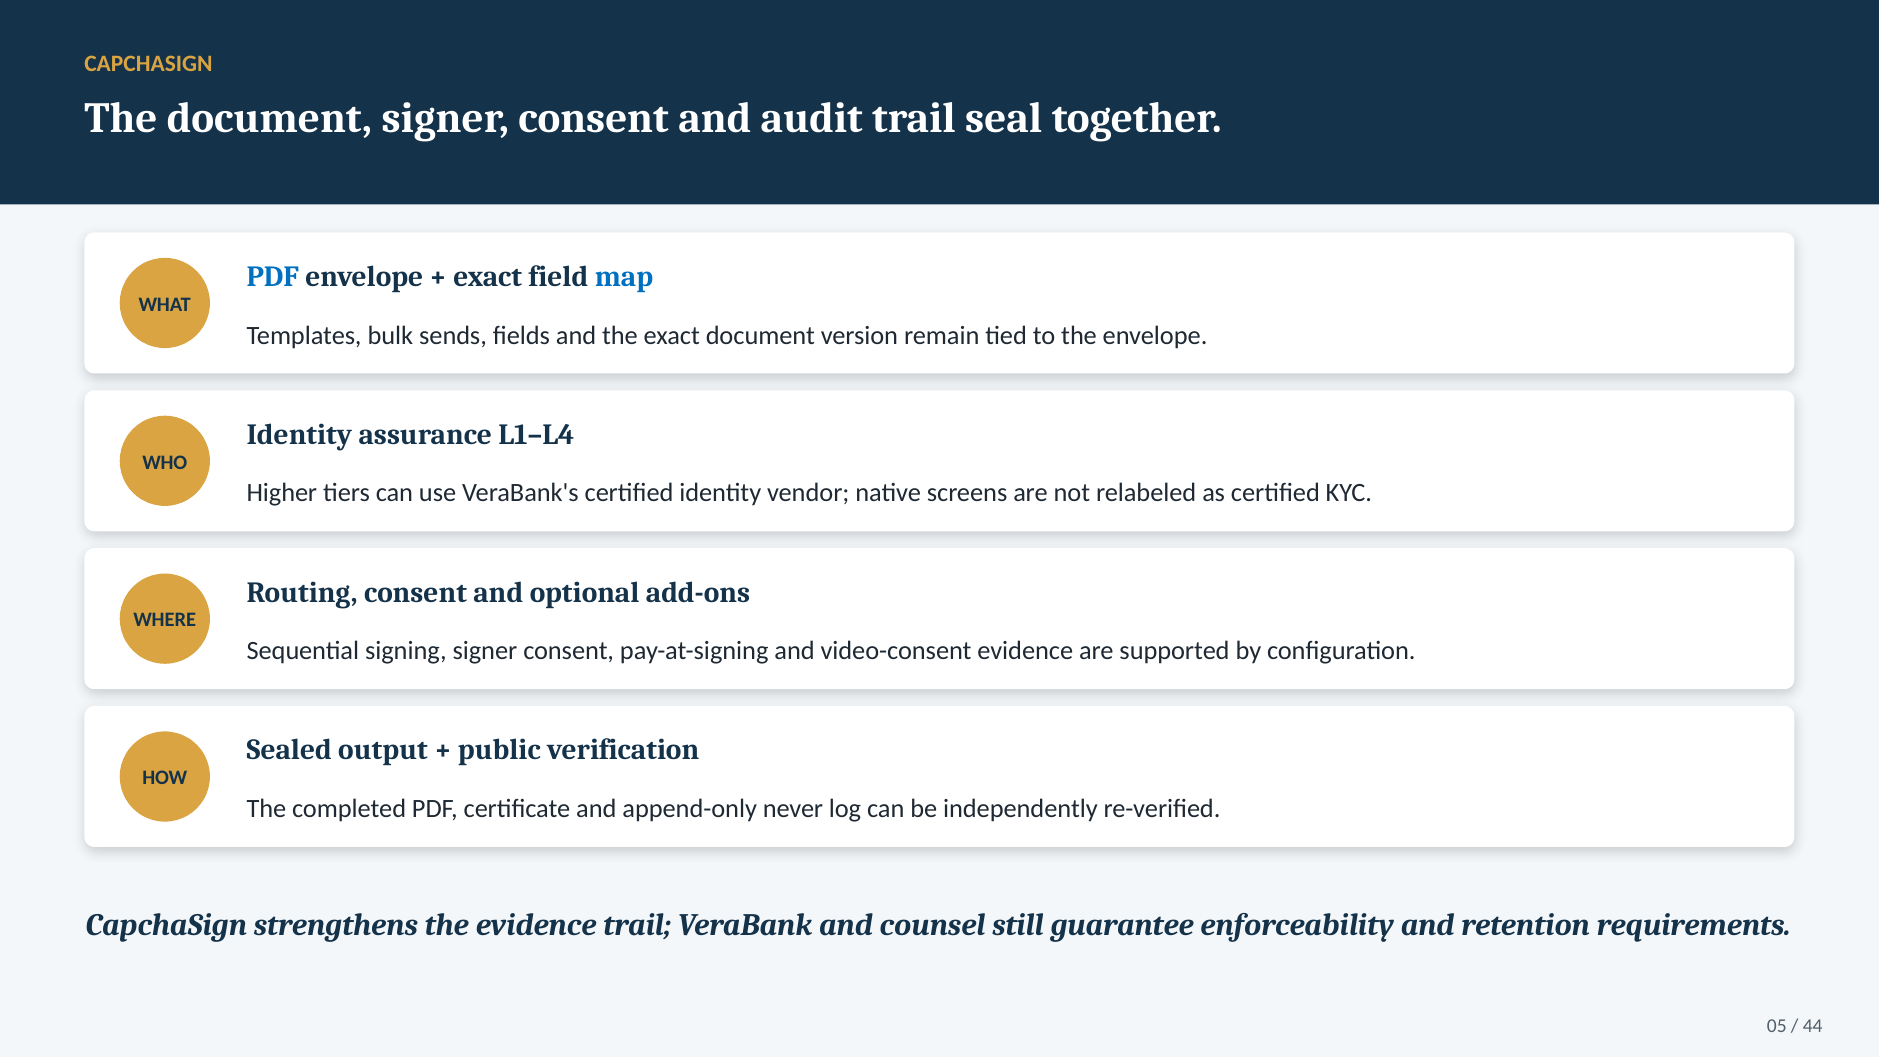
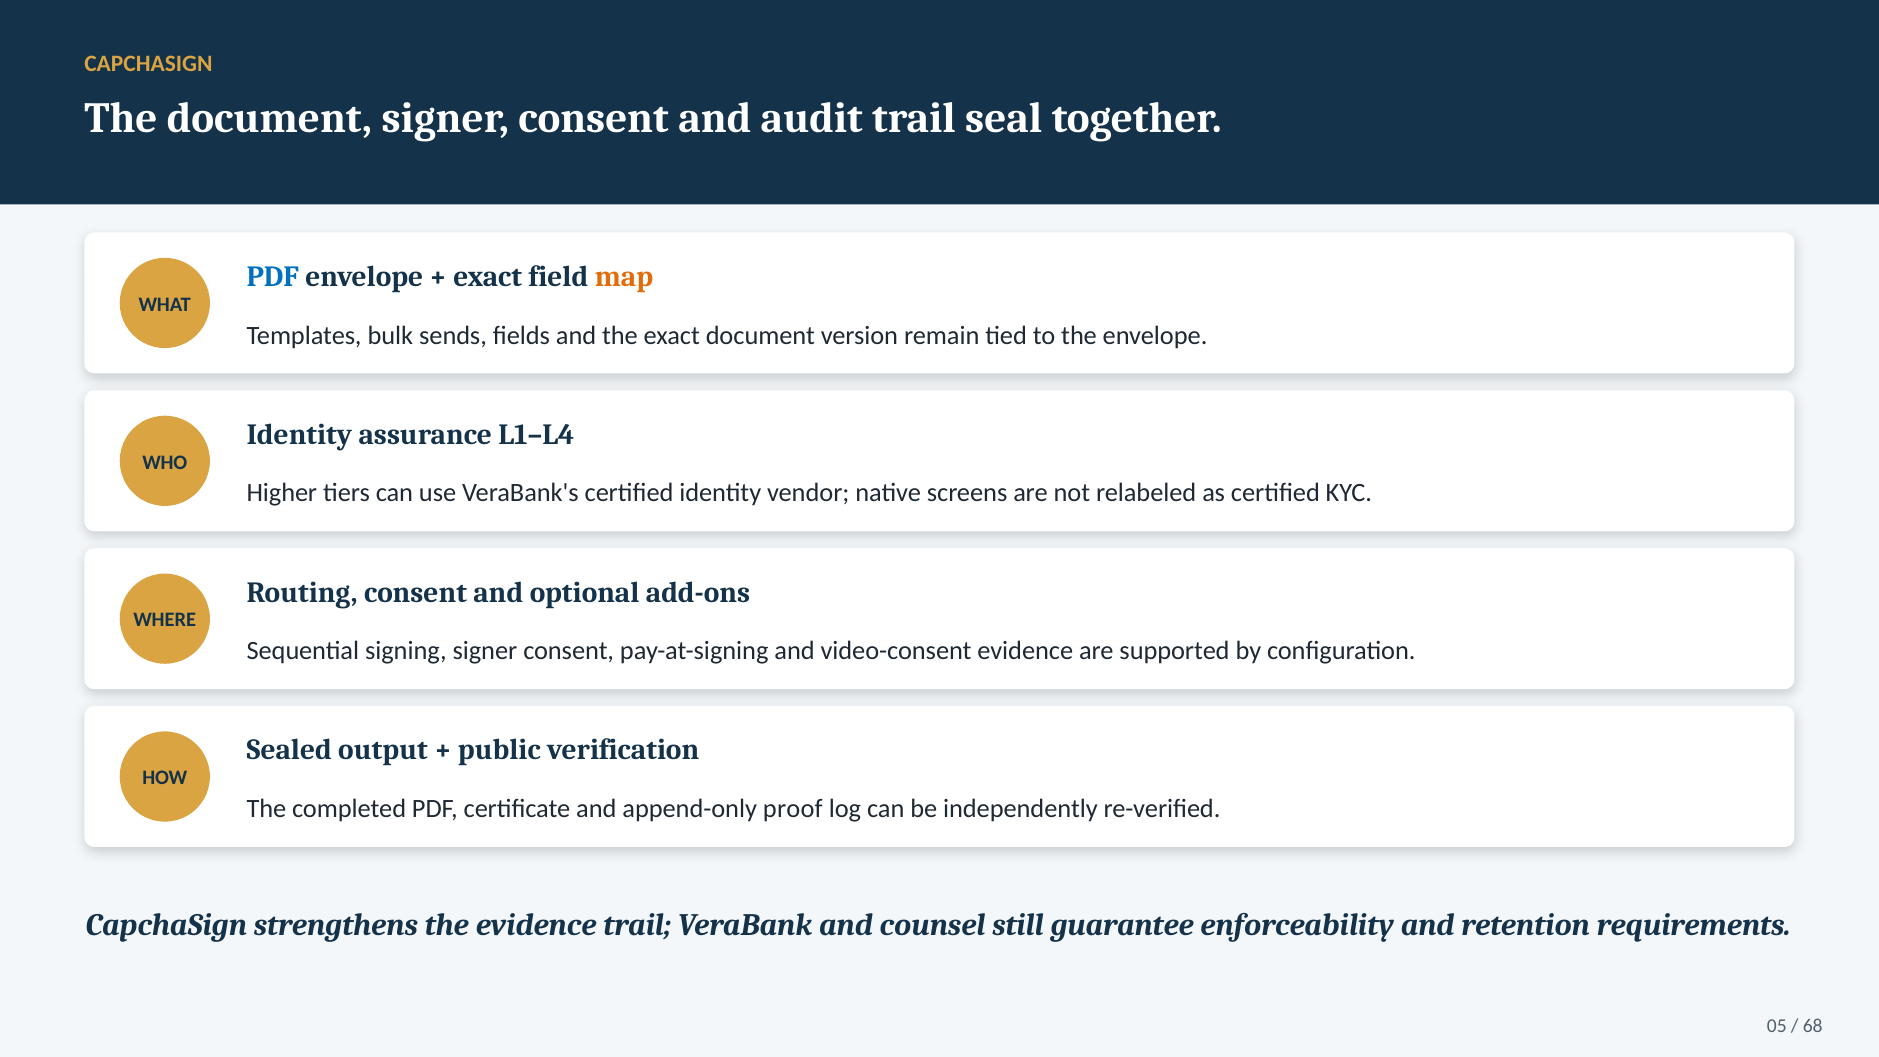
map colour: blue -> orange (624, 277)
never: never -> proof (793, 809)
44: 44 -> 68 (1813, 1026)
